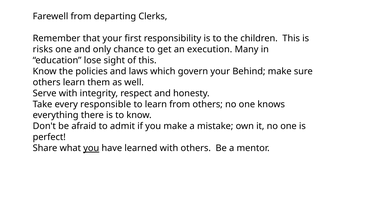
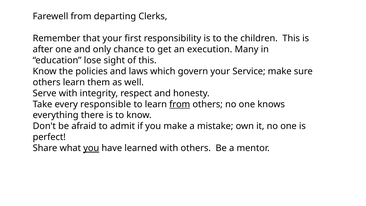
risks: risks -> after (43, 49)
Behind: Behind -> Service (249, 71)
from underline: none -> present (180, 104)
